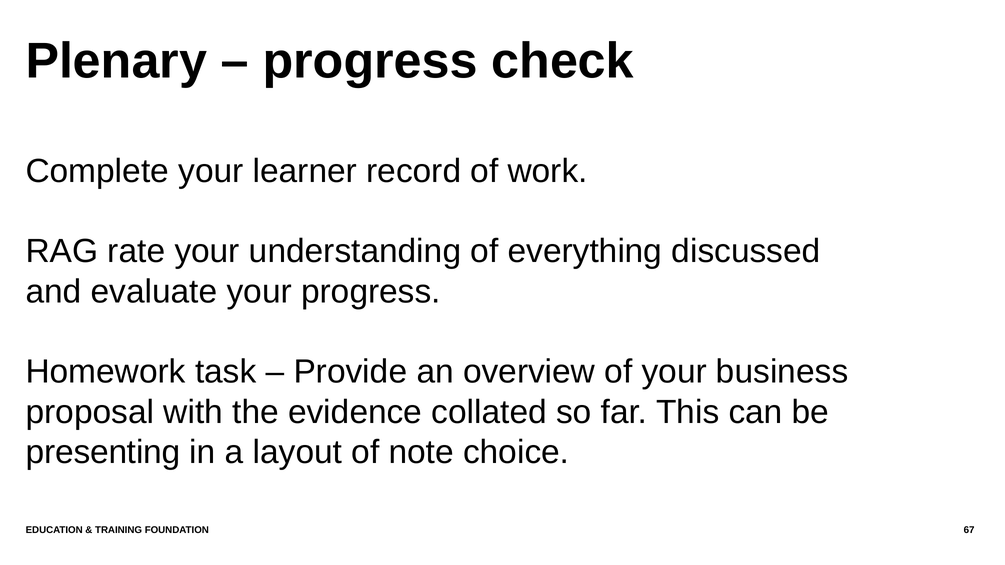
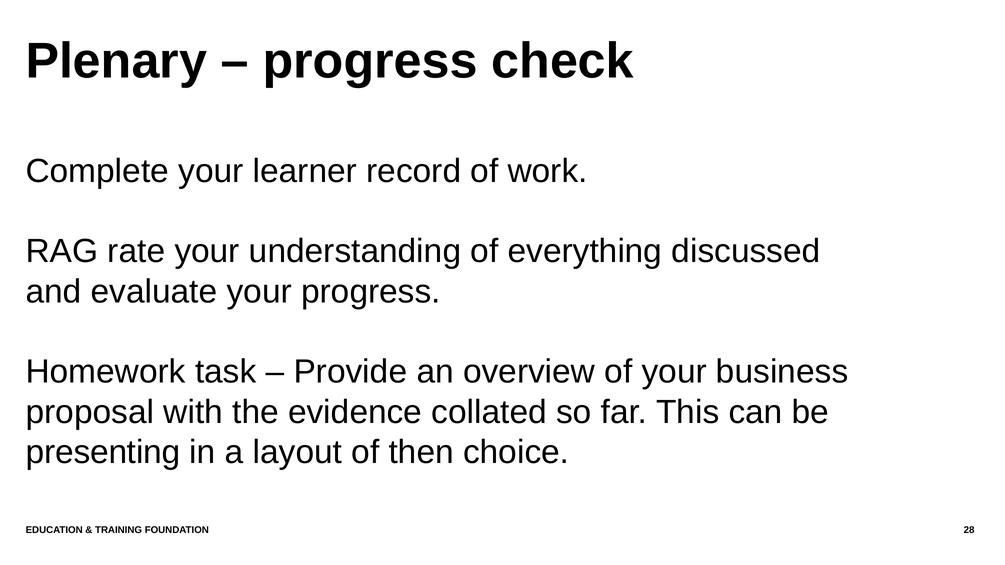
note: note -> then (421, 452)
67: 67 -> 28 (969, 530)
